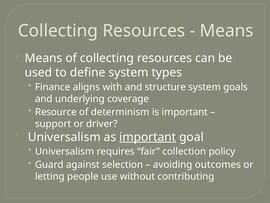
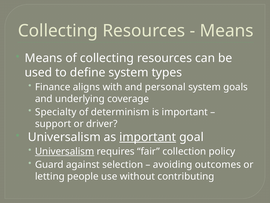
structure: structure -> personal (165, 87)
Resource: Resource -> Specialty (56, 112)
Universalism underline: none -> present (65, 151)
